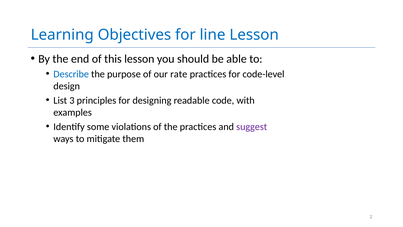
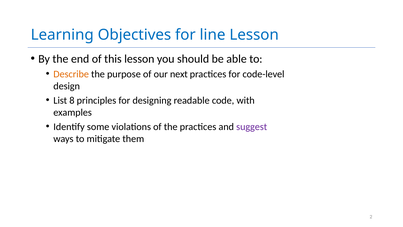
Describe colour: blue -> orange (71, 74)
rate: rate -> next (179, 74)
3: 3 -> 8 (72, 100)
